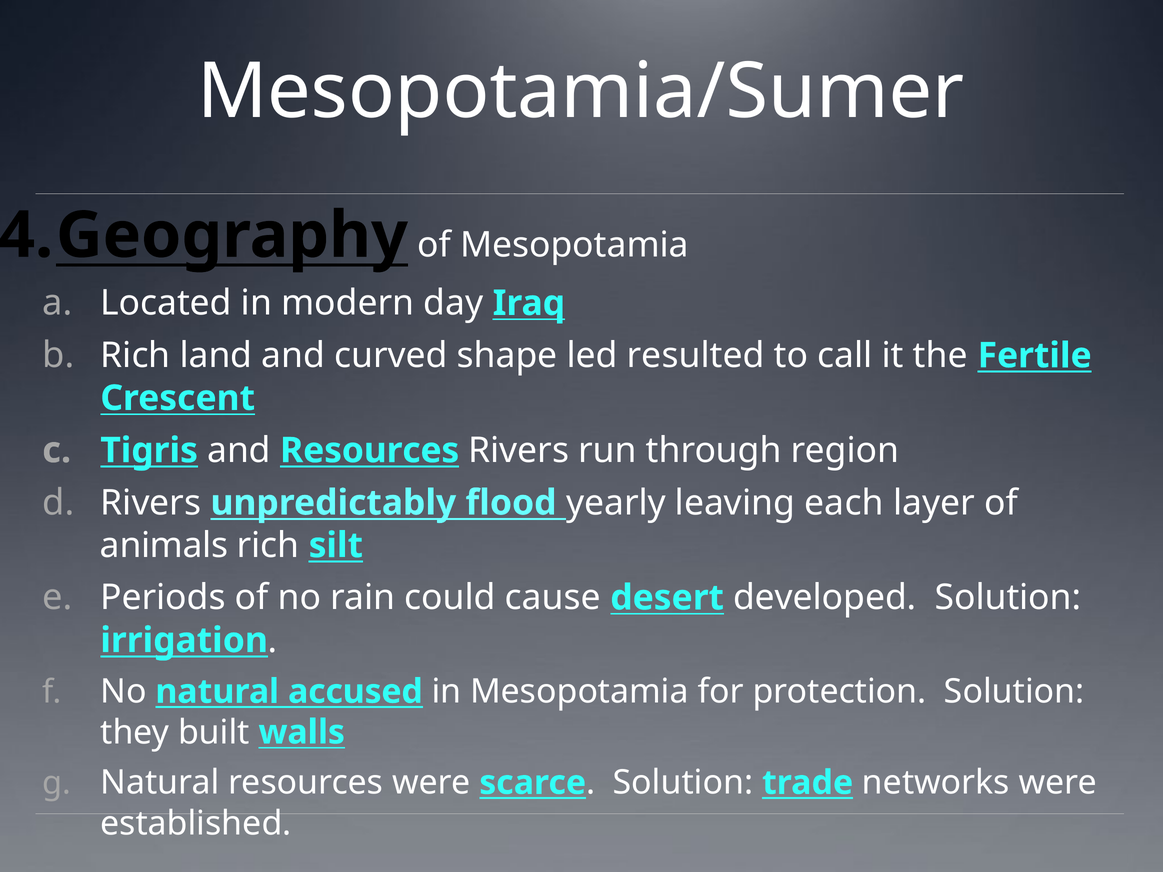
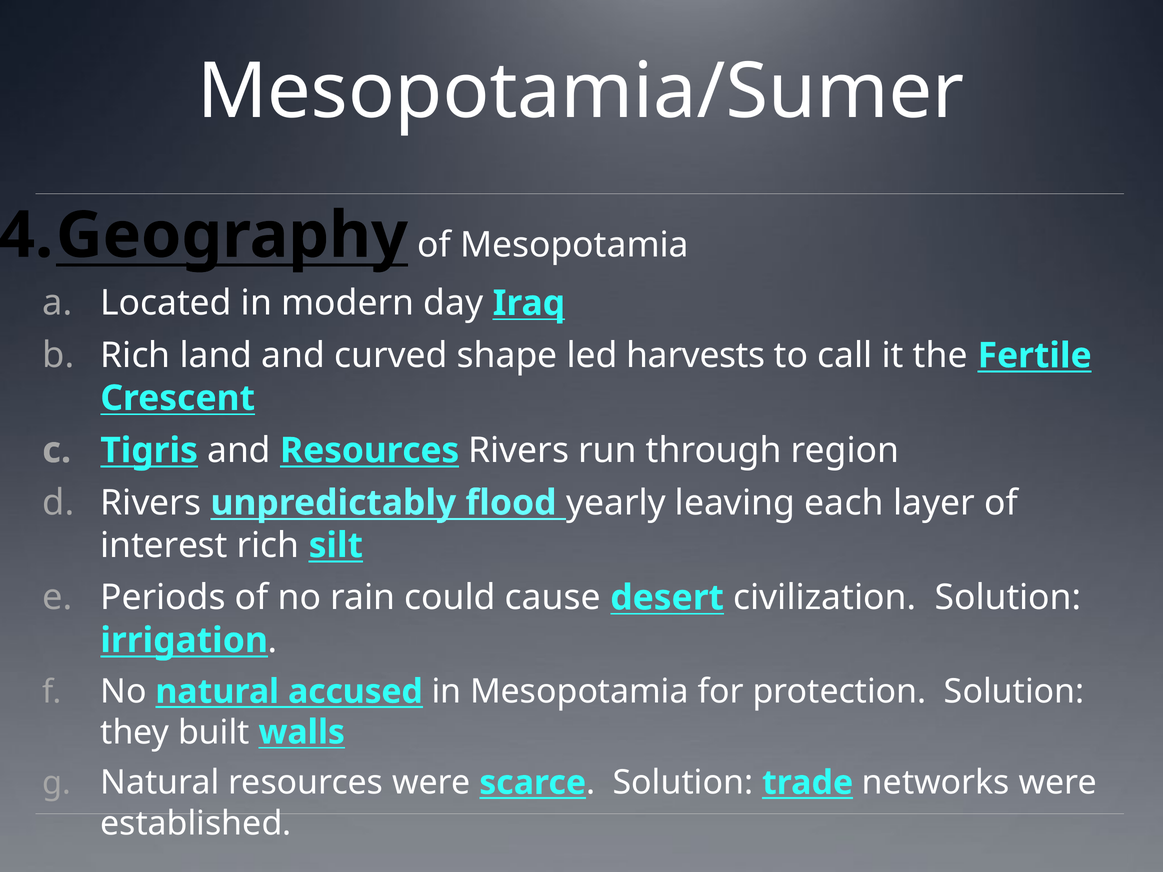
resulted: resulted -> harvests (696, 356)
animals: animals -> interest (164, 546)
developed: developed -> civilization (825, 598)
